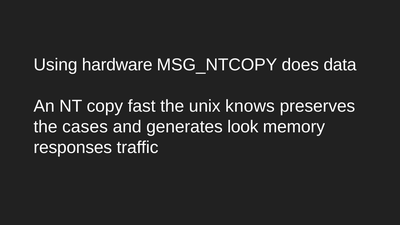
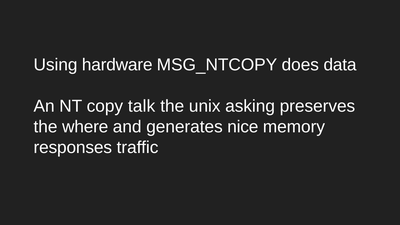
fast: fast -> talk (142, 106)
knows: knows -> asking (250, 106)
cases: cases -> where (85, 127)
look: look -> nice (243, 127)
